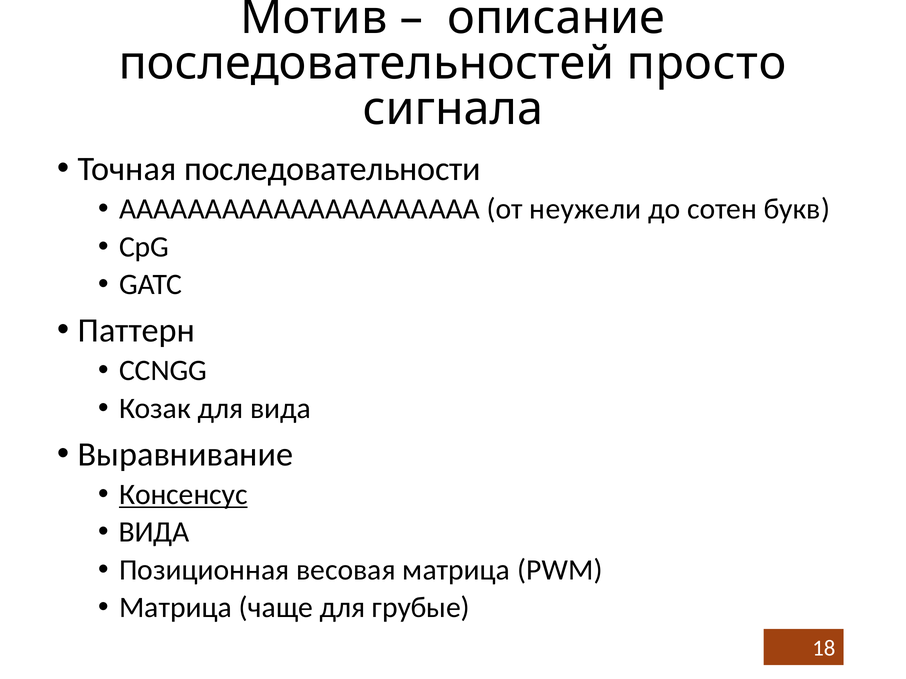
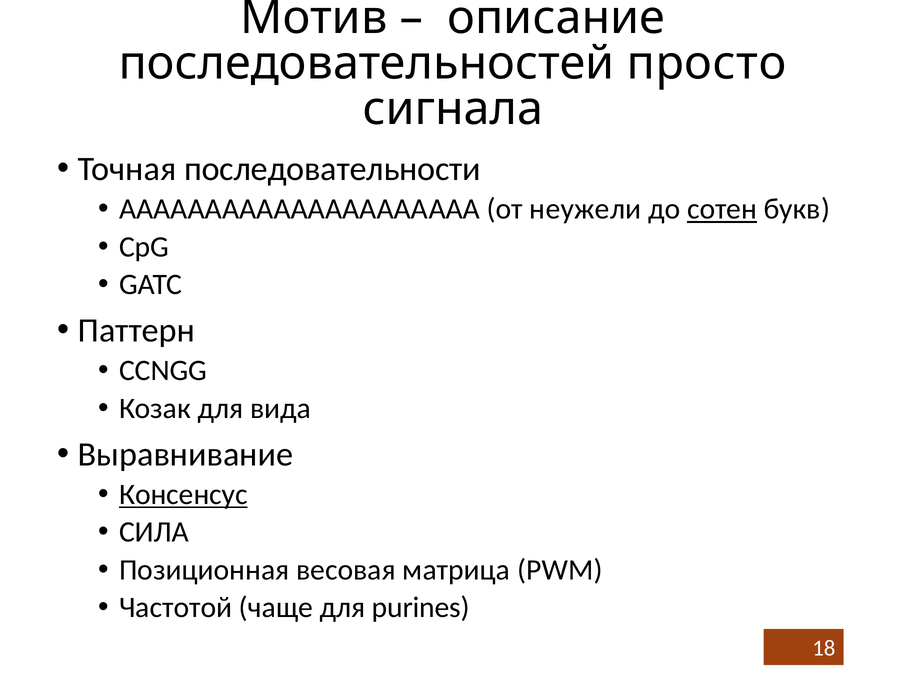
сотен underline: none -> present (722, 209)
ВИДА: ВИДА -> СИЛА (154, 532)
Матрица: Матрица -> Частотой (176, 608)
грубые: грубые -> purines (421, 608)
